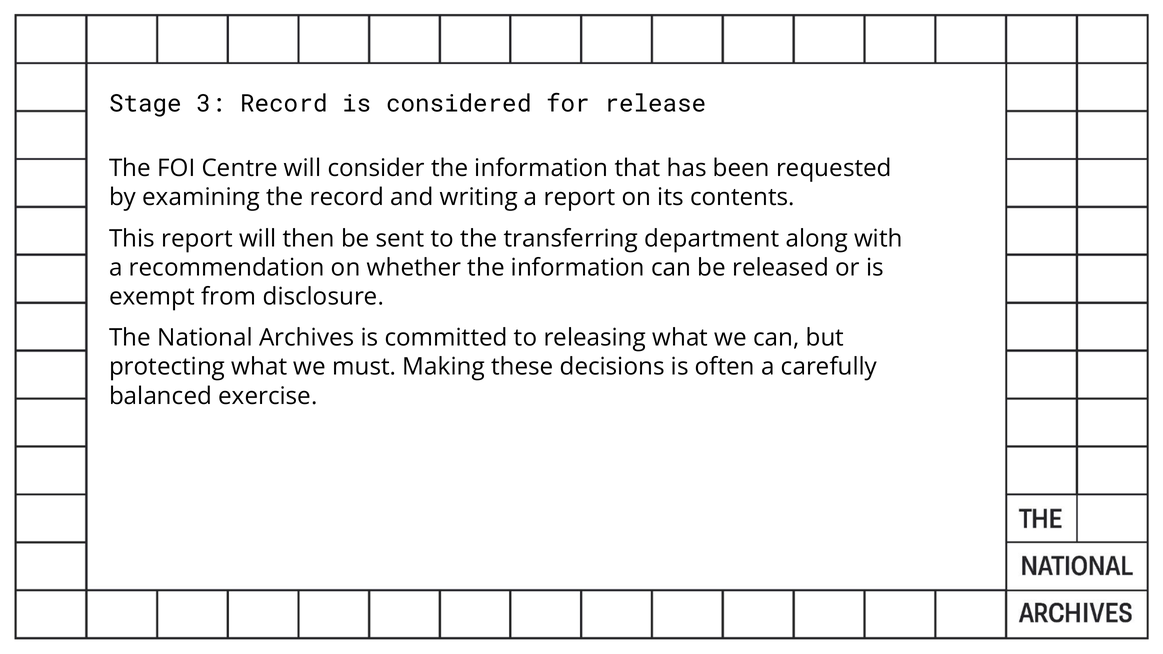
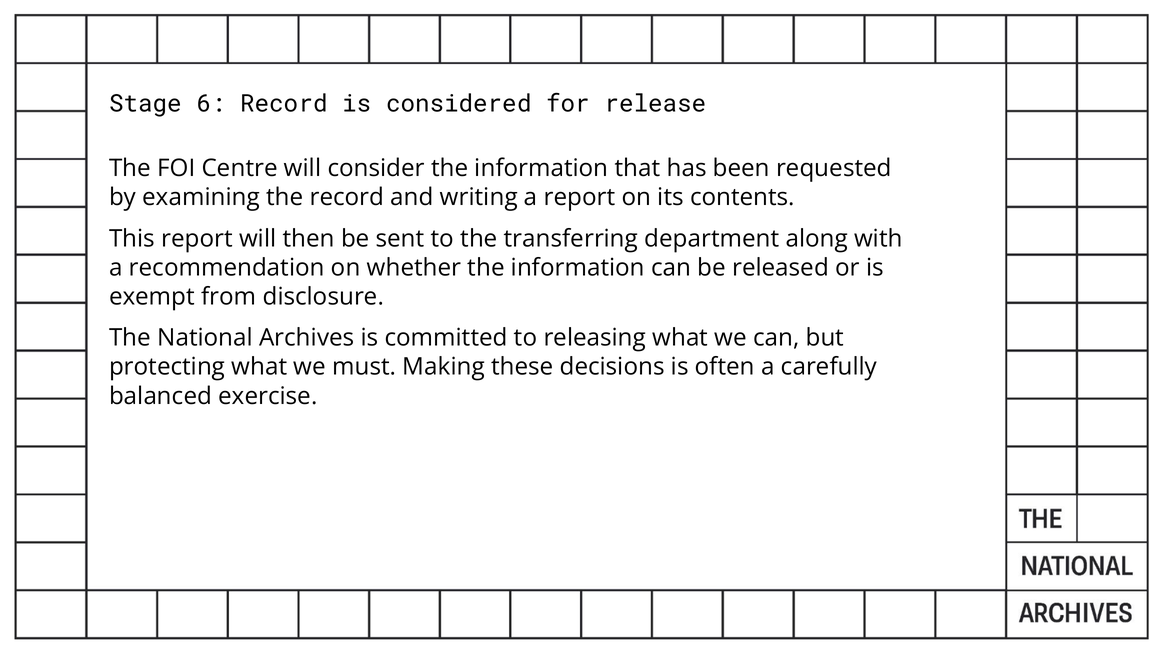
3: 3 -> 6 (211, 104)
